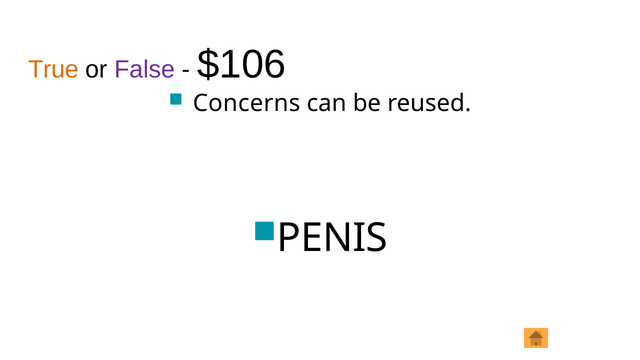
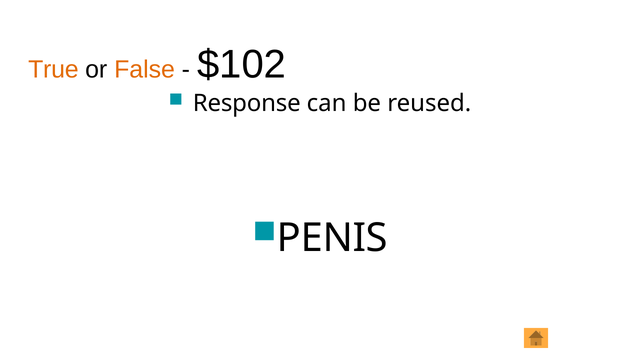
False colour: purple -> orange (145, 69)
$106: $106 -> $102 (242, 64)
Concerns: Concerns -> Response (247, 103)
